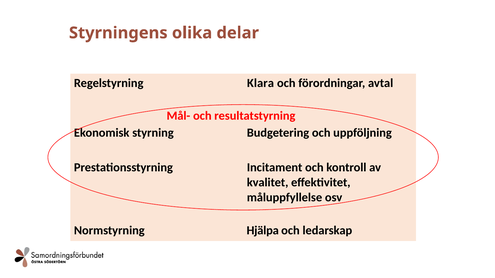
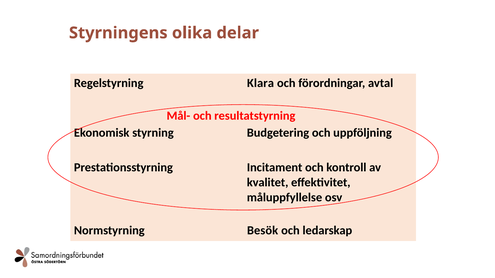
Hjälpa: Hjälpa -> Besök (263, 231)
